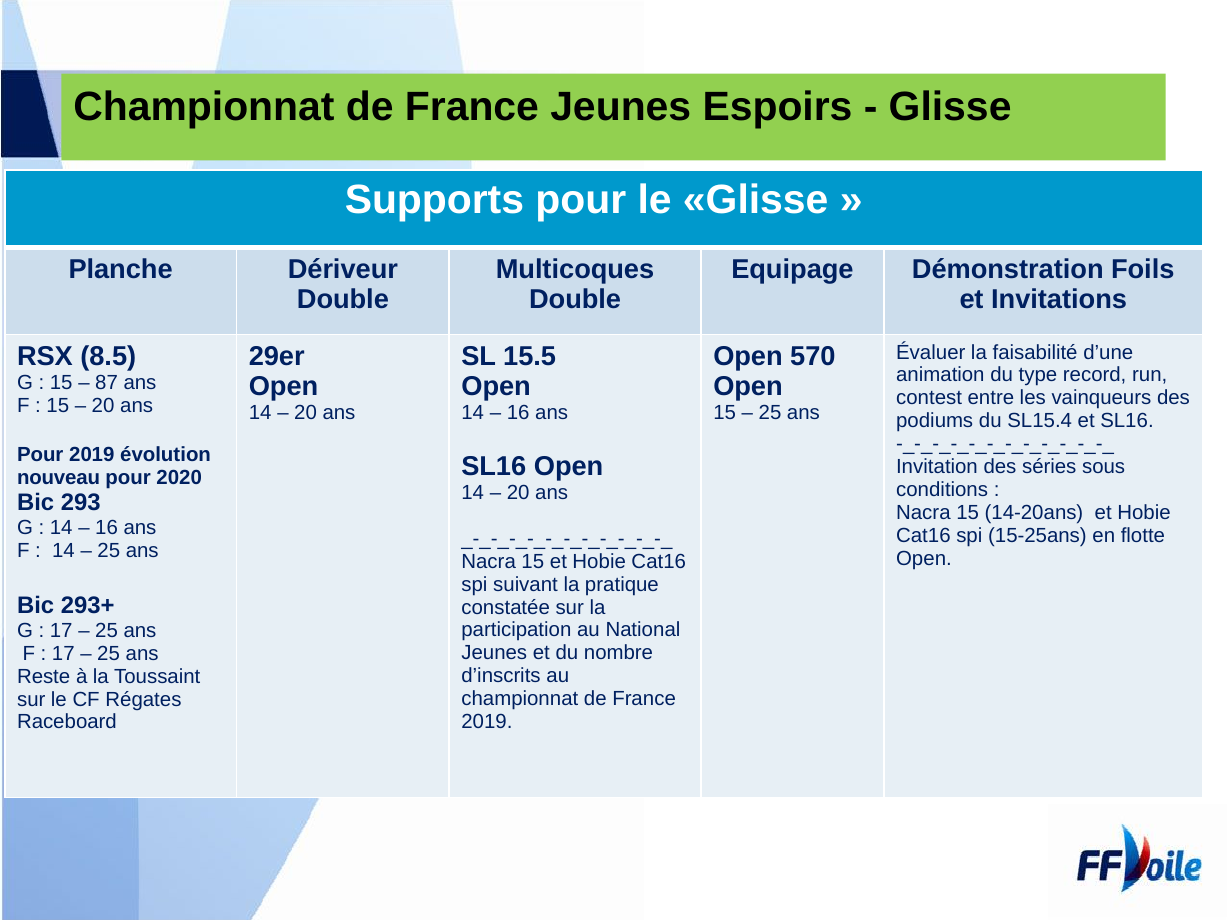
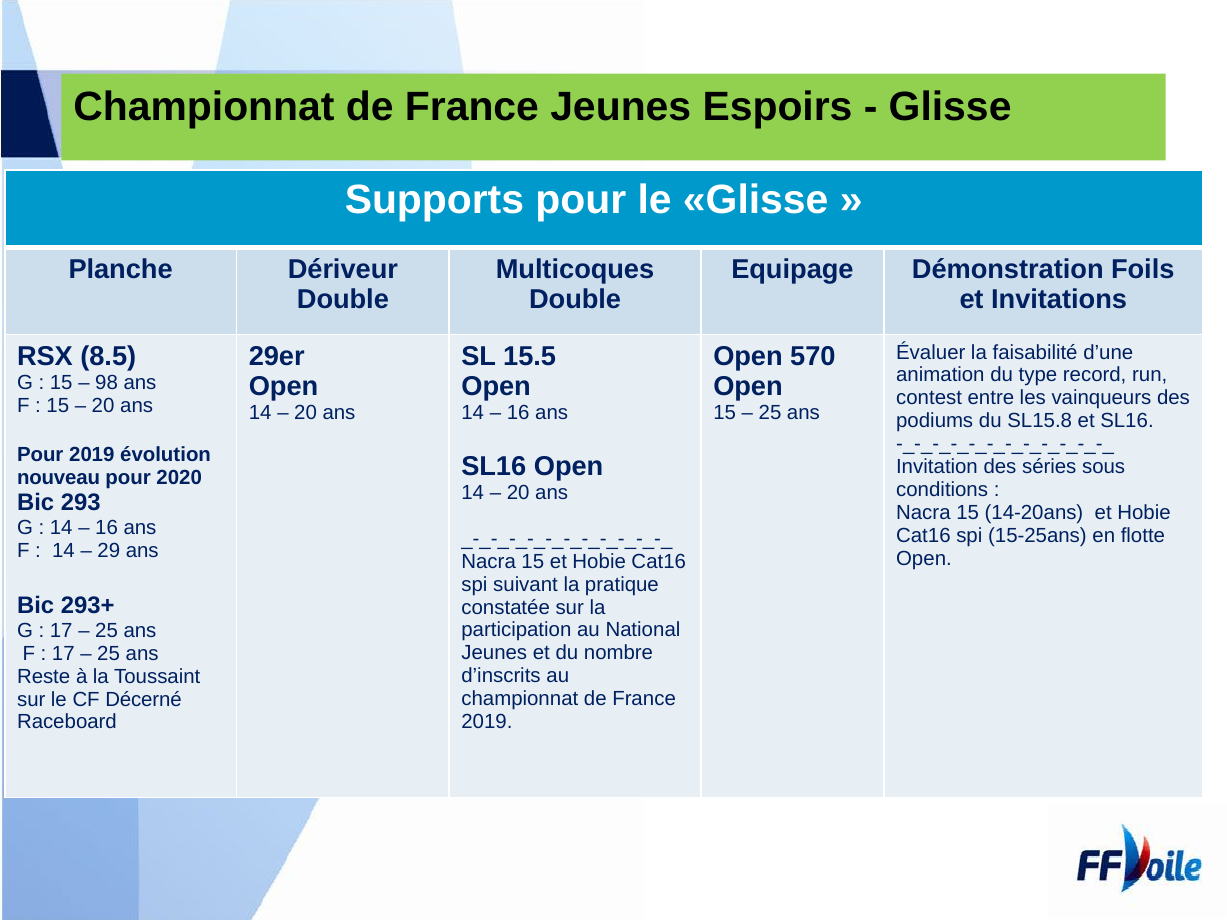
87: 87 -> 98 (107, 383)
SL15.4: SL15.4 -> SL15.8 (1040, 421)
25: 25 -> 29 (109, 551)
Régates: Régates -> Décerné (144, 700)
